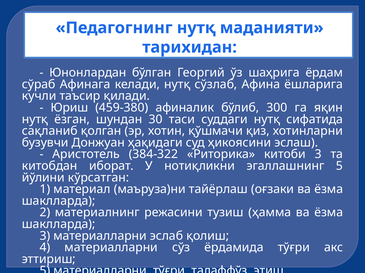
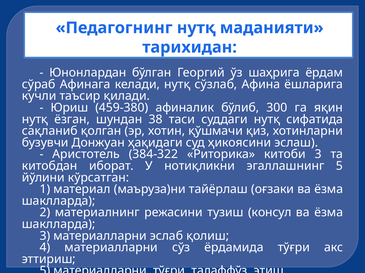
30: 30 -> 38 (156, 120)
ҳамма: ҳамма -> консул (270, 213)
